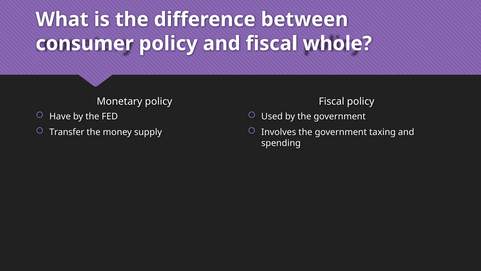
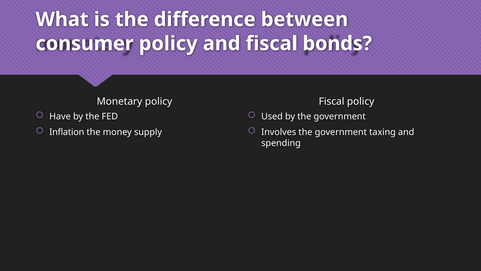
whole: whole -> bonds (337, 43)
Transfer: Transfer -> Inflation (67, 132)
